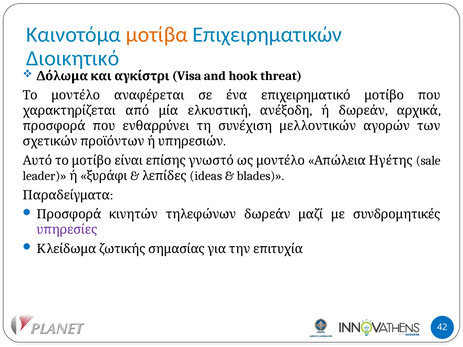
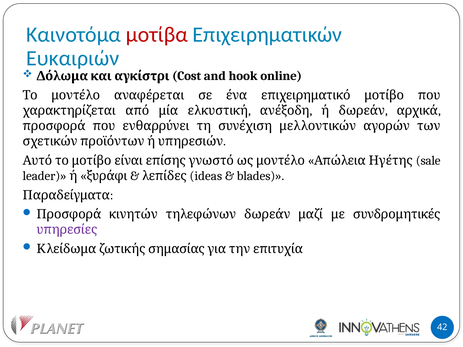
μοτίβα colour: orange -> red (157, 35)
Διοικητικό: Διοικητικό -> Ευκαιριών (73, 58)
Visa: Visa -> Cost (187, 76)
threat: threat -> online (281, 76)
